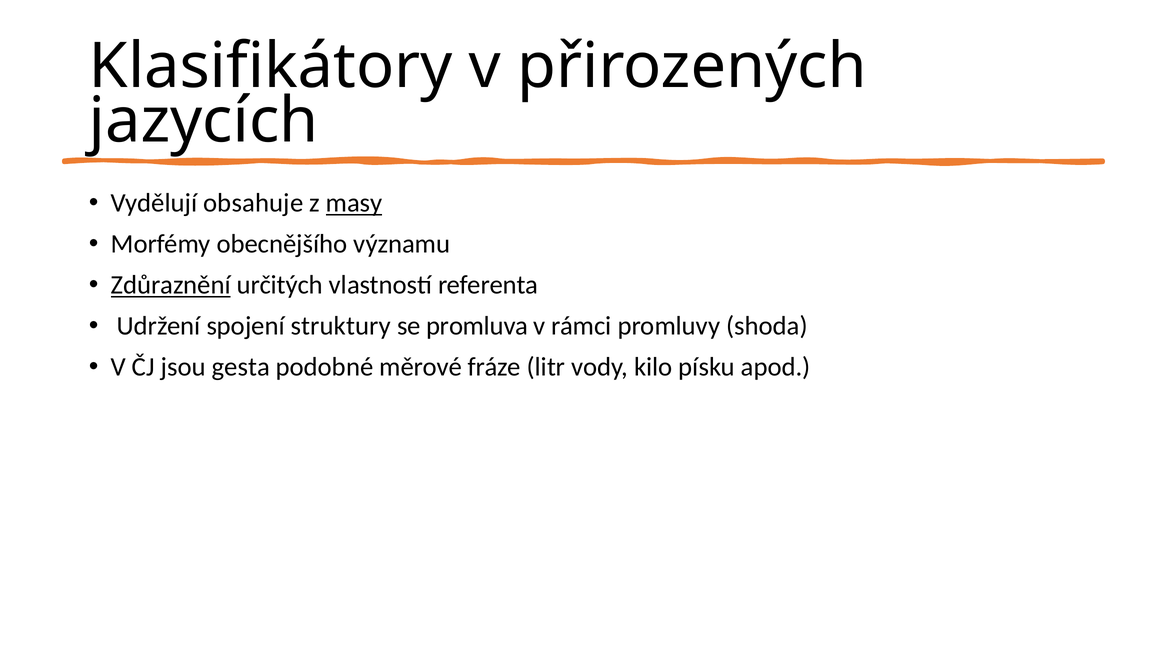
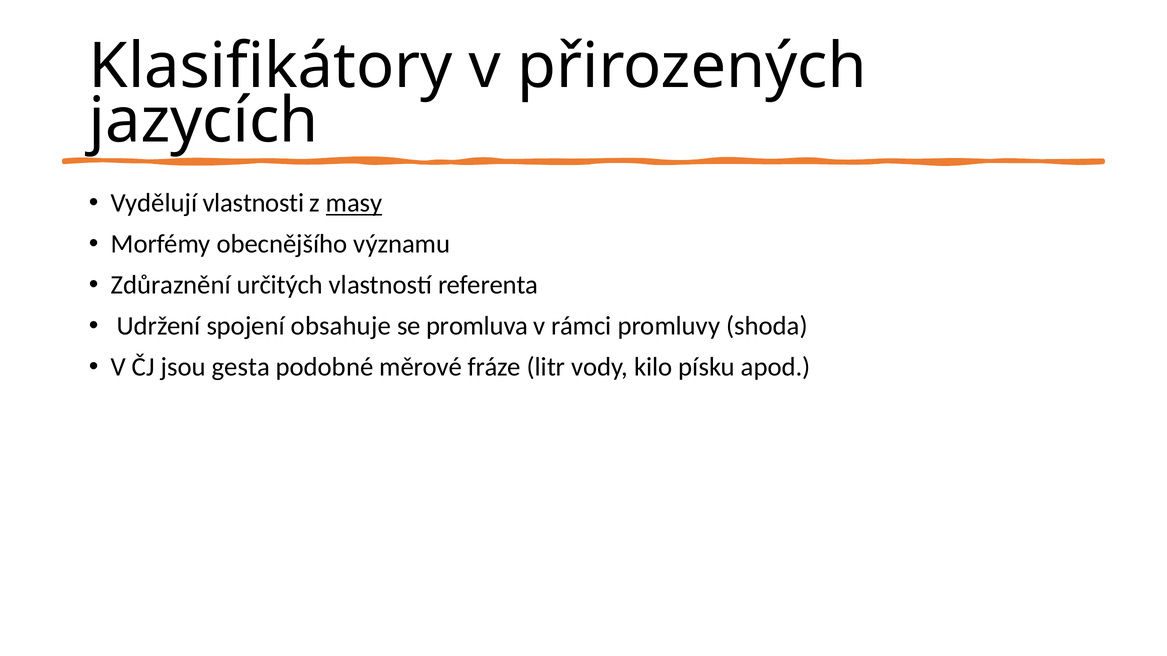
obsahuje: obsahuje -> vlastnosti (253, 203)
Zdůraznění underline: present -> none (171, 285)
struktury: struktury -> obsahuje (341, 326)
